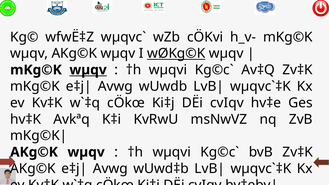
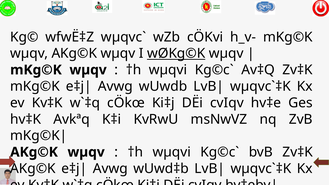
wµqv underline: present -> none (88, 70)
